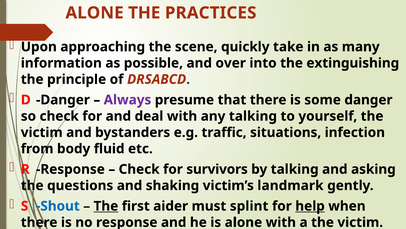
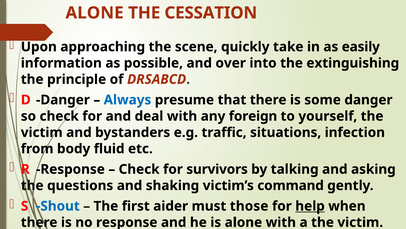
PRACTICES: PRACTICES -> CESSATION (211, 13)
many: many -> easily (361, 47)
Always colour: purple -> blue (127, 100)
any talking: talking -> foreign (253, 116)
landmark: landmark -> command (291, 185)
The underline: present -> none (106, 206)
splint: splint -> those (249, 206)
